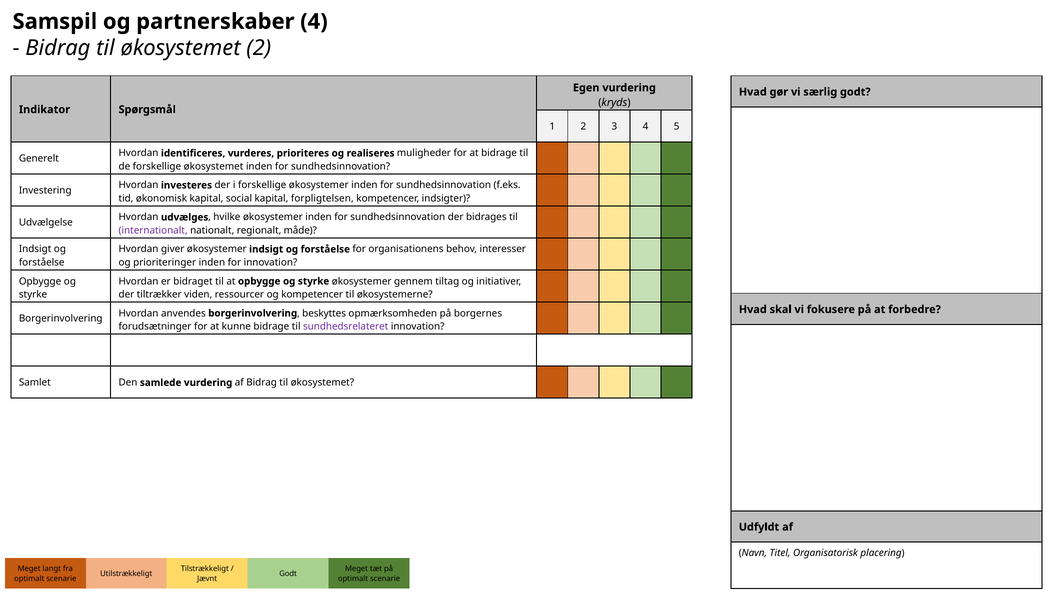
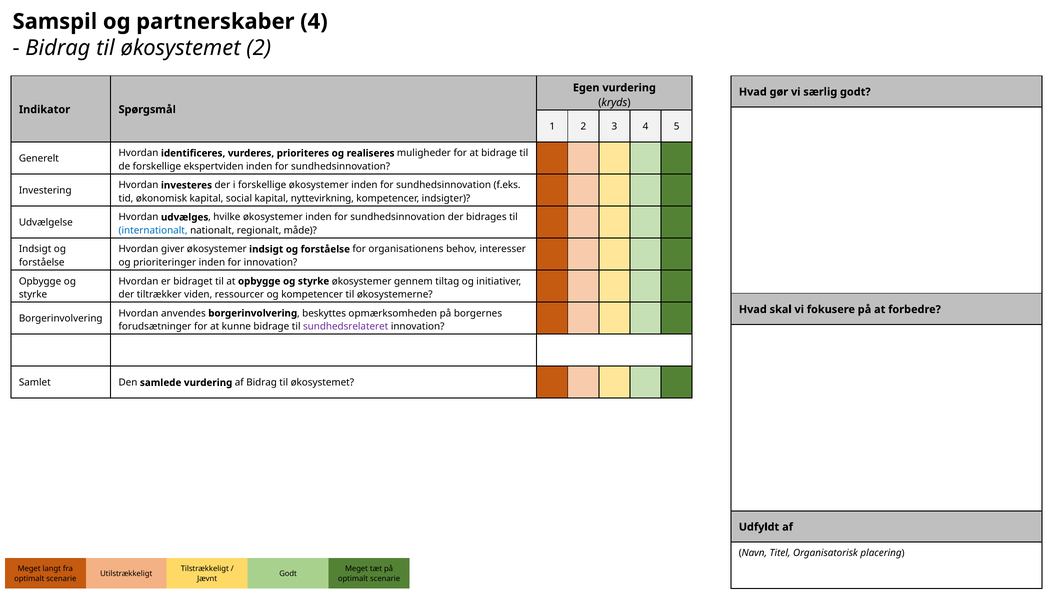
forskellige økosystemet: økosystemet -> ekspertviden (214, 167)
forpligtelsen: forpligtelsen -> nyttevirkning (322, 199)
internationalt colour: purple -> blue (153, 231)
